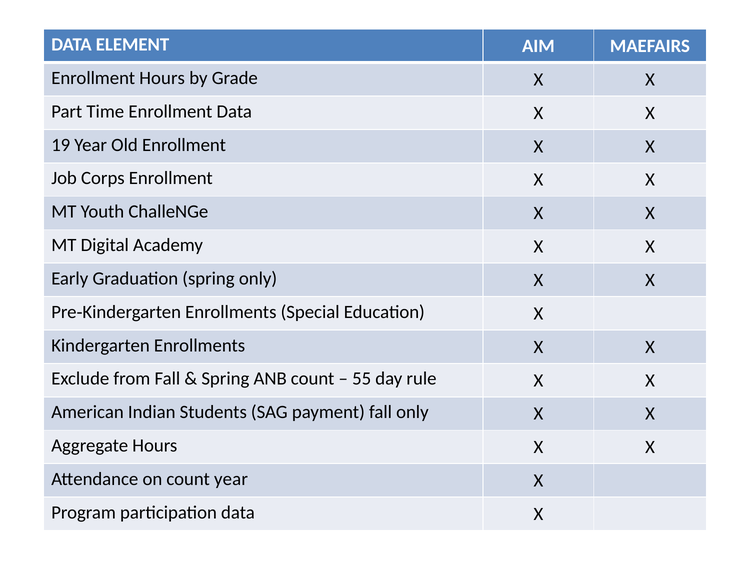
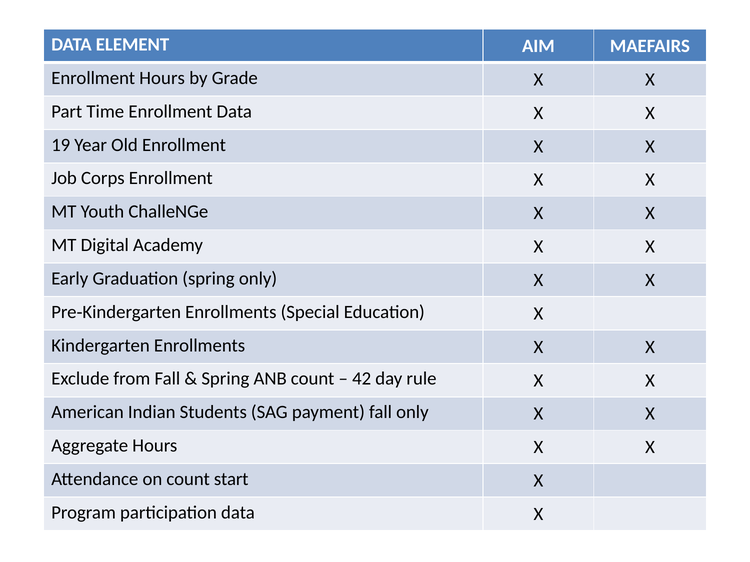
55: 55 -> 42 (362, 379)
count year: year -> start (231, 480)
